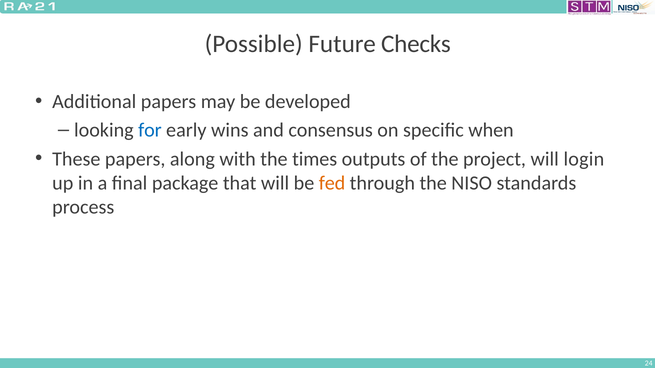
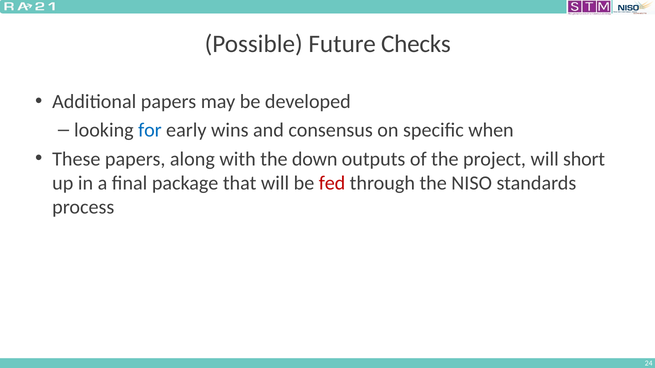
times: times -> down (315, 159)
login: login -> short (584, 159)
fed colour: orange -> red (332, 183)
